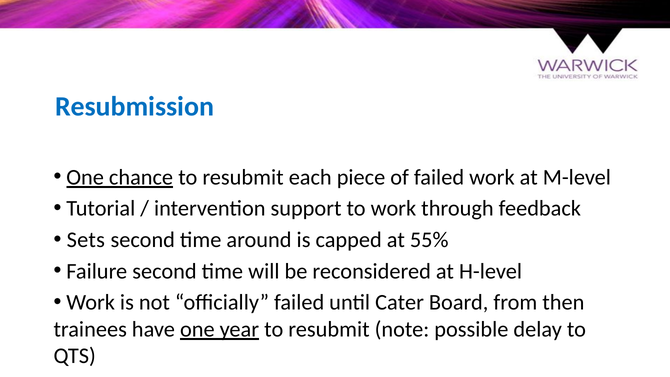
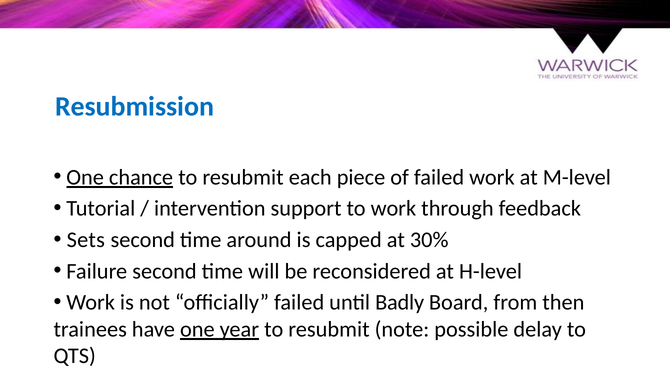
55%: 55% -> 30% (429, 240)
Cater: Cater -> Badly (400, 302)
